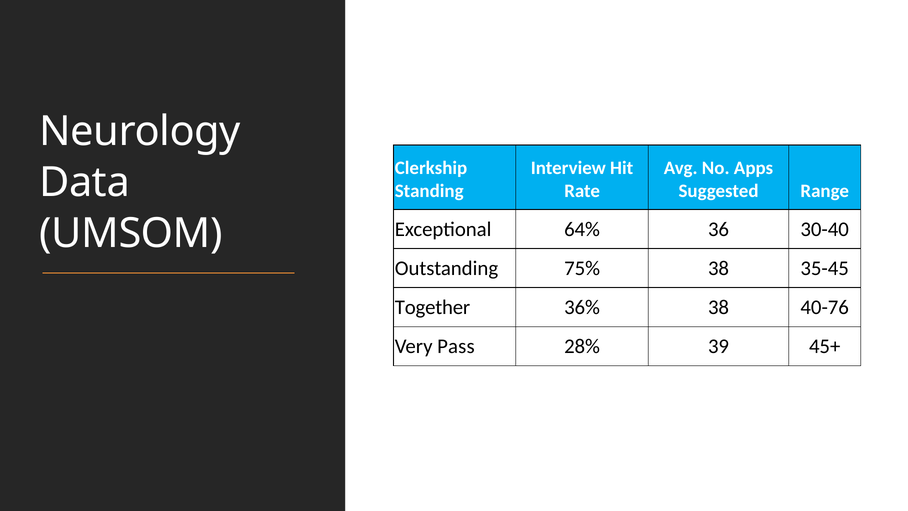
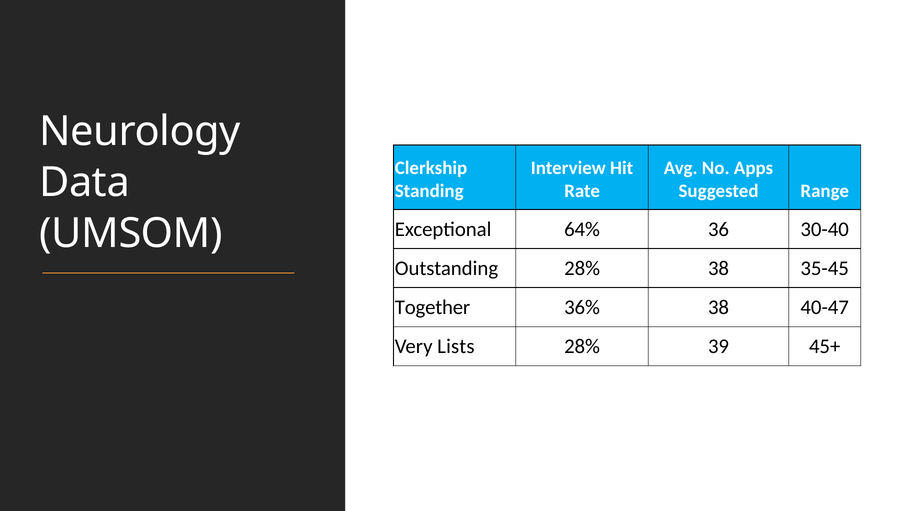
Outstanding 75%: 75% -> 28% (582, 268)
40-76: 40-76 -> 40-47 (825, 307)
Pass: Pass -> Lists (456, 346)
